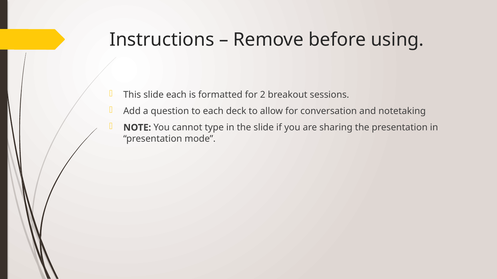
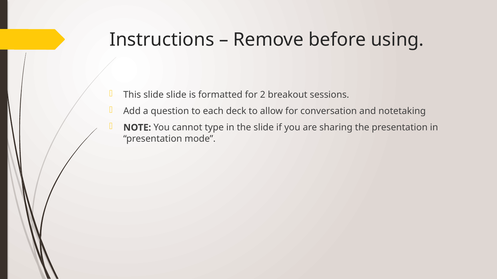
slide each: each -> slide (176, 95)
